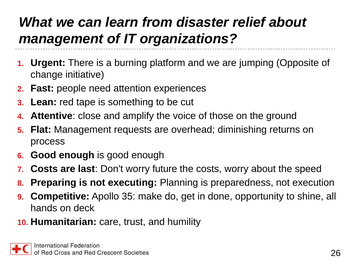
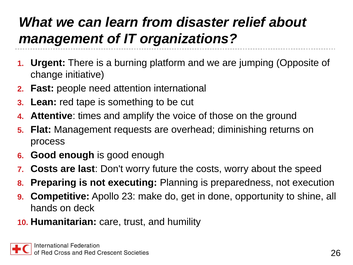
experiences: experiences -> international (180, 88)
close: close -> times (89, 116)
35: 35 -> 23 (128, 196)
